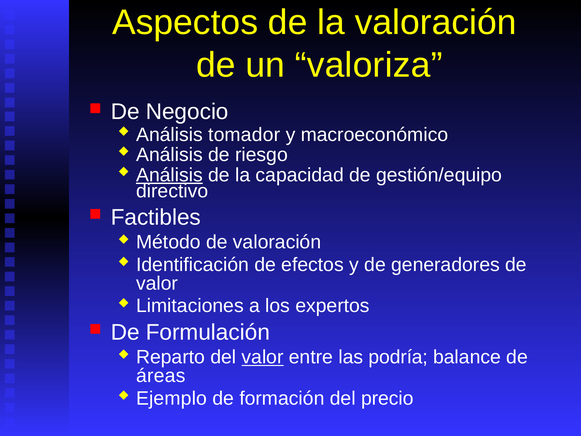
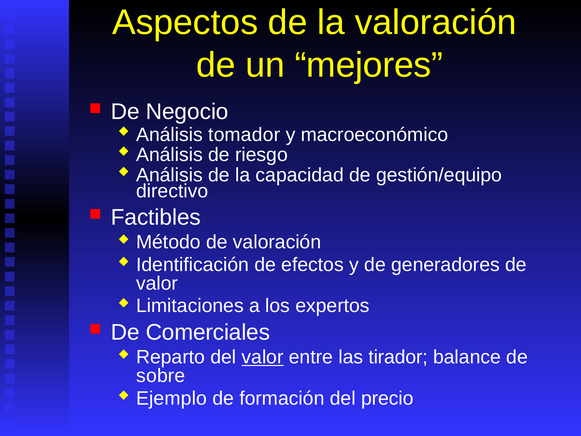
valoriza: valoriza -> mejores (369, 65)
Análisis underline: present -> none (169, 175)
Formulación: Formulación -> Comerciales (208, 332)
podría: podría -> tirador (398, 357)
áreas: áreas -> sobre (161, 376)
